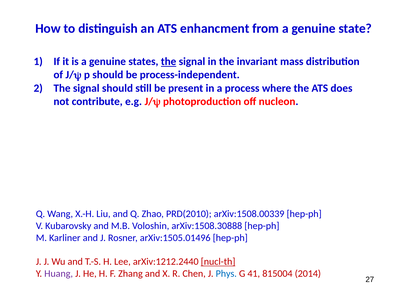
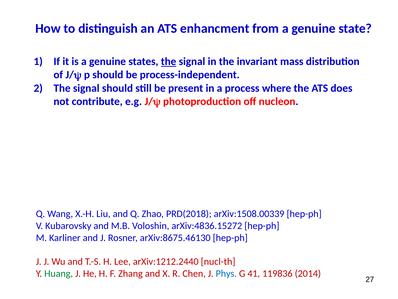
PRD(2010: PRD(2010 -> PRD(2018 (189, 213)
arXiv:1508.30888: arXiv:1508.30888 -> arXiv:4836.15272 (207, 225)
arXiv:1505.01496: arXiv:1505.01496 -> arXiv:8675.46130 (175, 237)
nucl-th underline: present -> none (218, 261)
Huang colour: purple -> green (59, 273)
815004: 815004 -> 119836 (277, 273)
